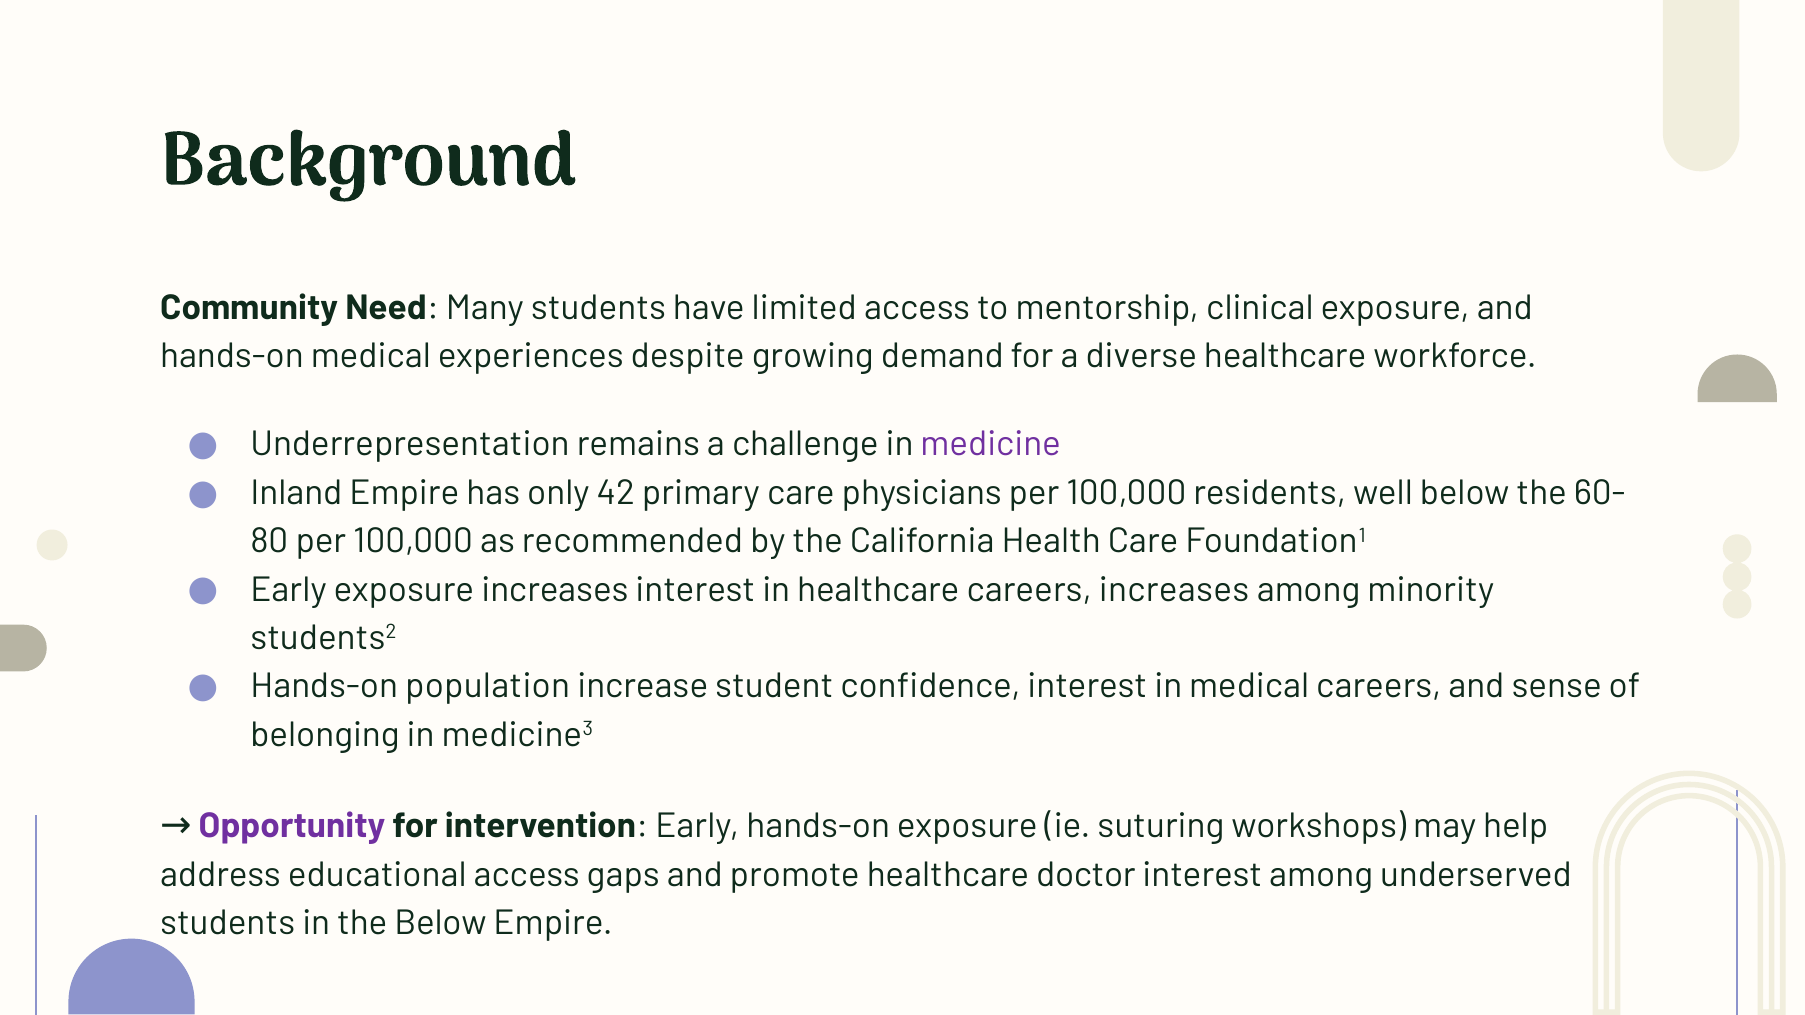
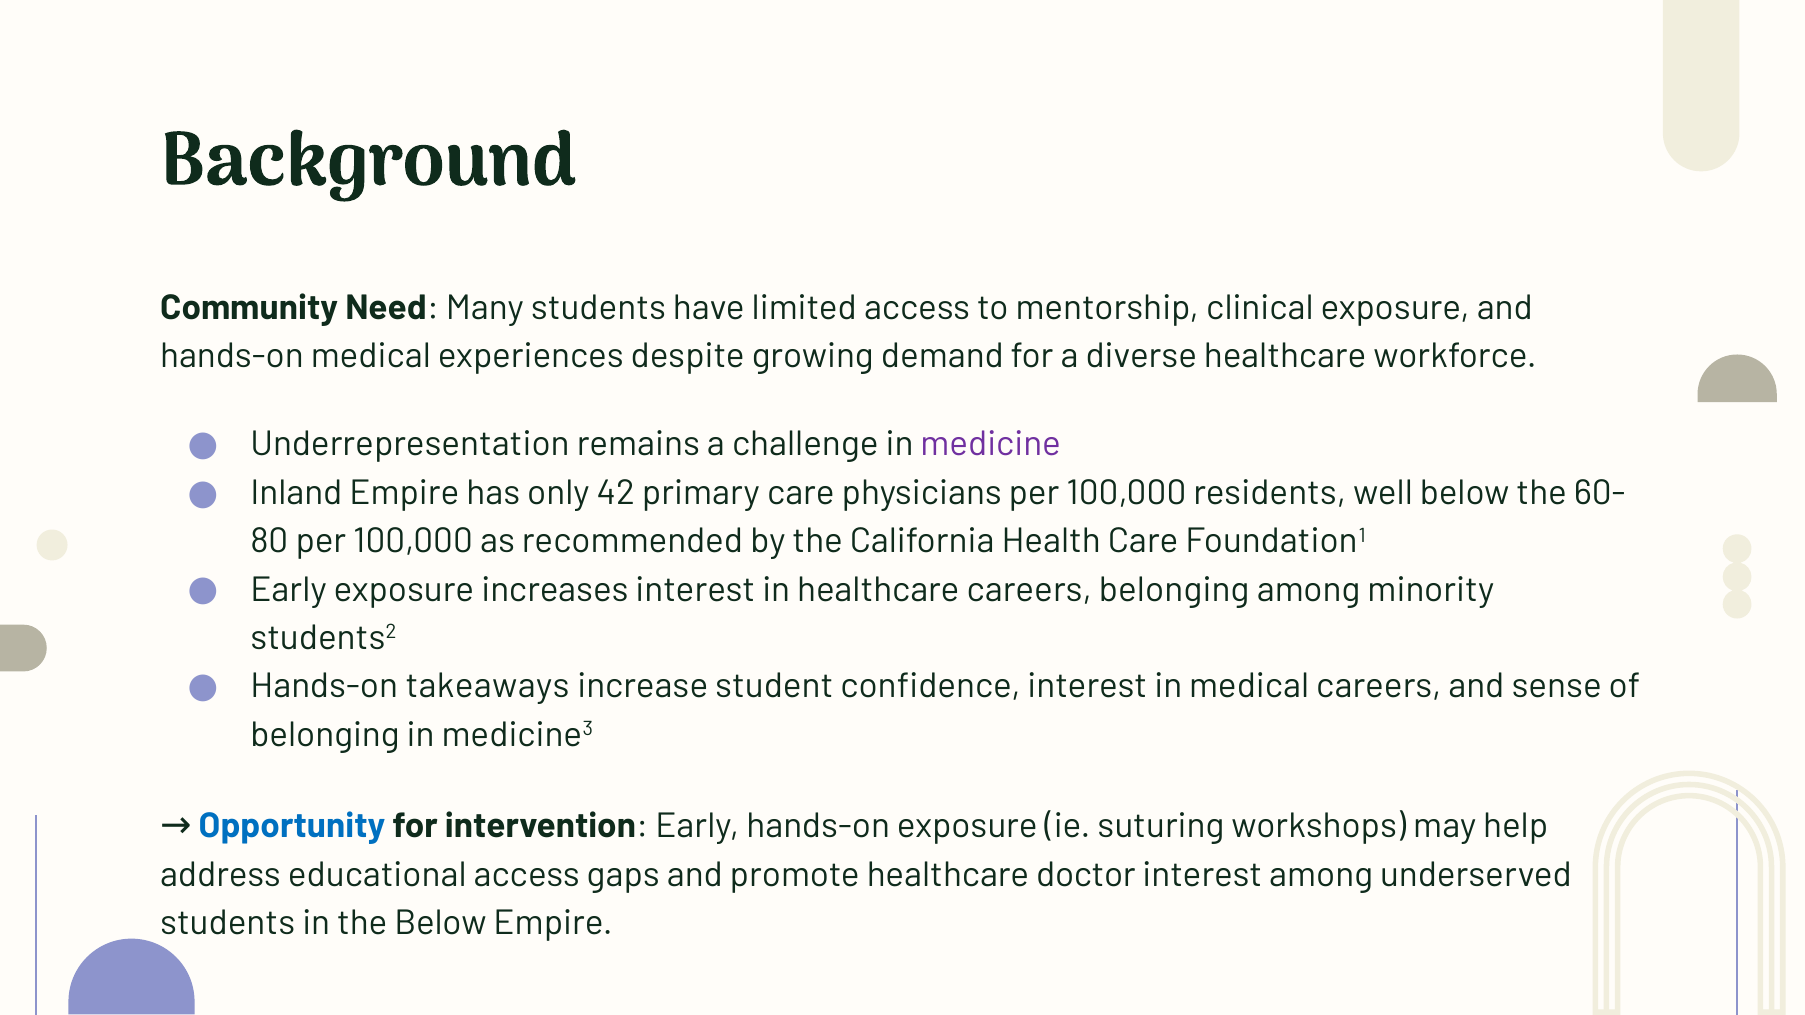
careers increases: increases -> belonging (1174, 590)
population: population -> takeaways (488, 686)
Opportunity colour: purple -> blue (292, 826)
